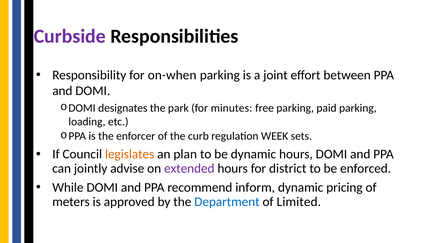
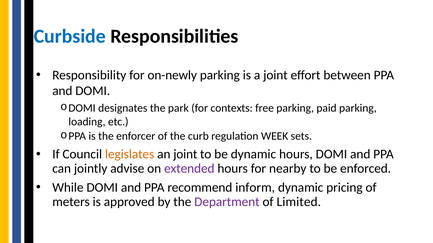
Curbside colour: purple -> blue (70, 36)
on-when: on-when -> on-newly (172, 75)
minutes: minutes -> contexts (232, 108)
an plan: plan -> joint (185, 155)
district: district -> nearby (288, 169)
Department colour: blue -> purple (227, 202)
